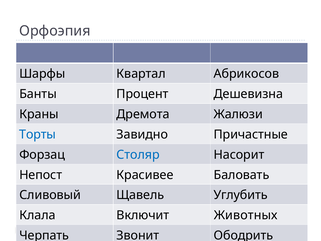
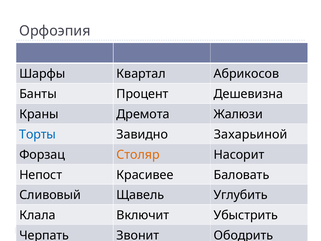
Причастные: Причастные -> Захарьиной (251, 134)
Столяр colour: blue -> orange (138, 155)
Животных: Животных -> Убыстрить (246, 215)
